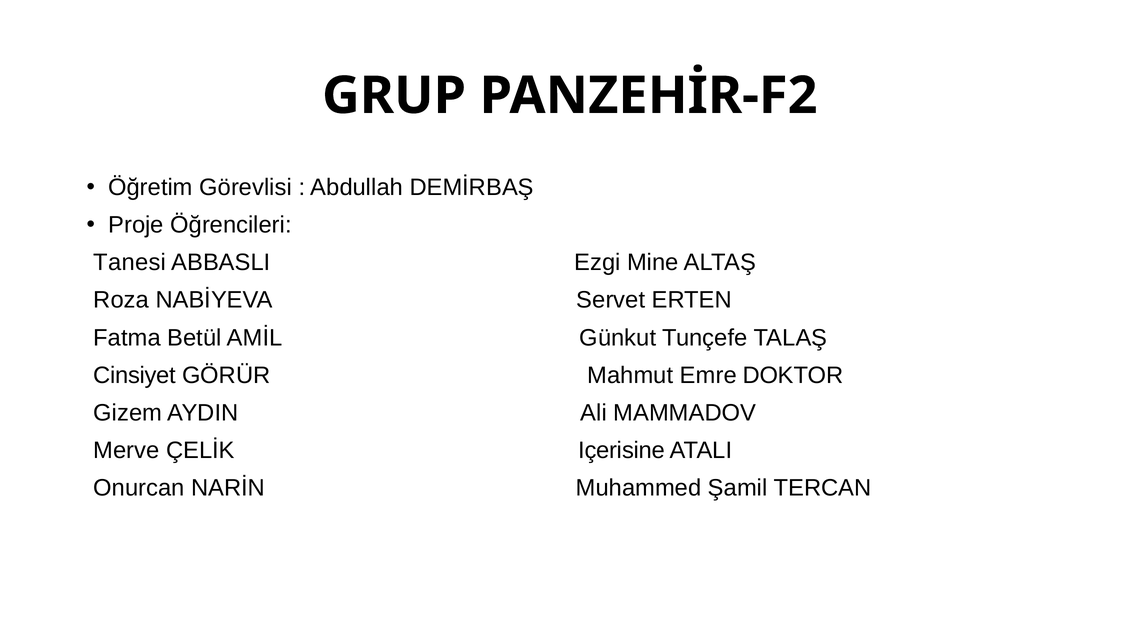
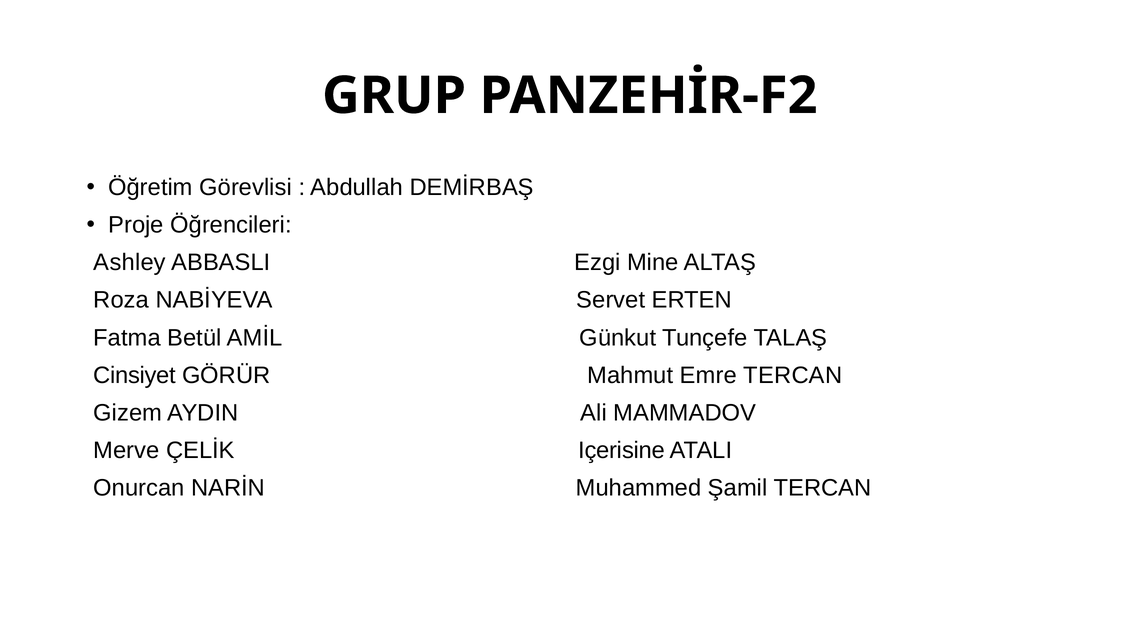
Tanesi: Tanesi -> Ashley (130, 263)
Emre DOKTOR: DOKTOR -> TERCAN (793, 375)
